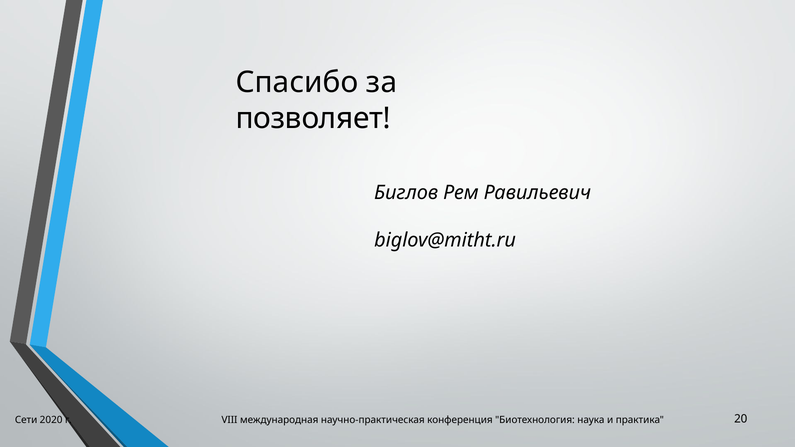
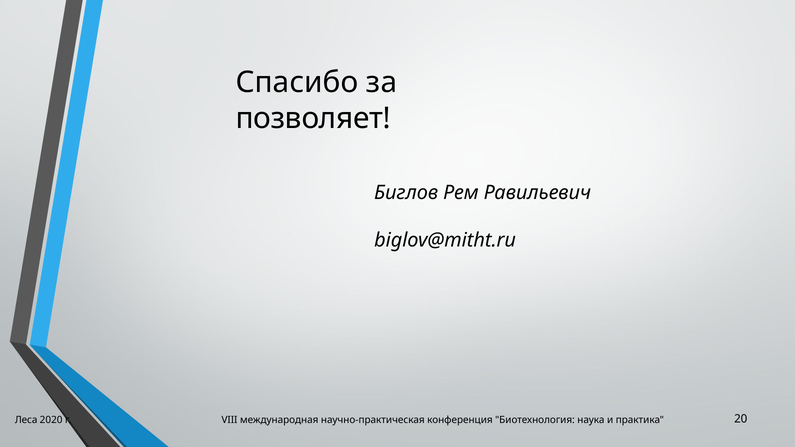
Сети: Сети -> Леса (26, 420)
